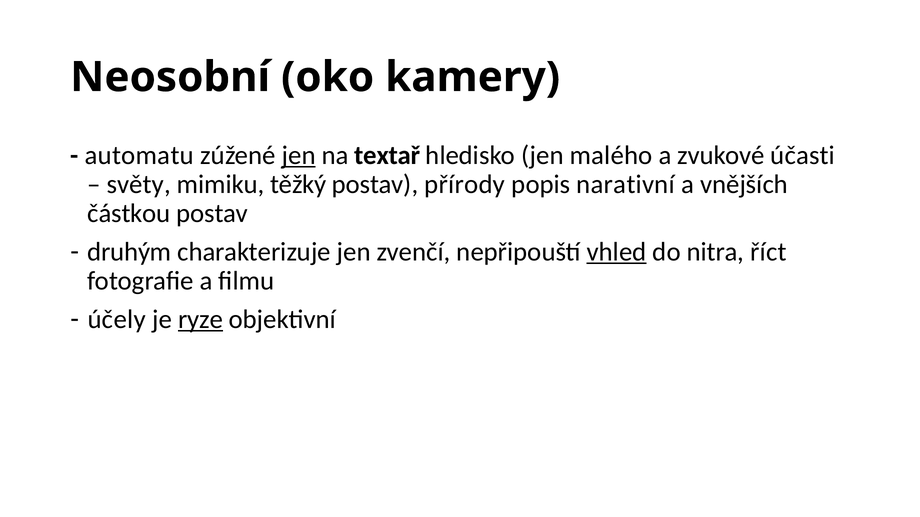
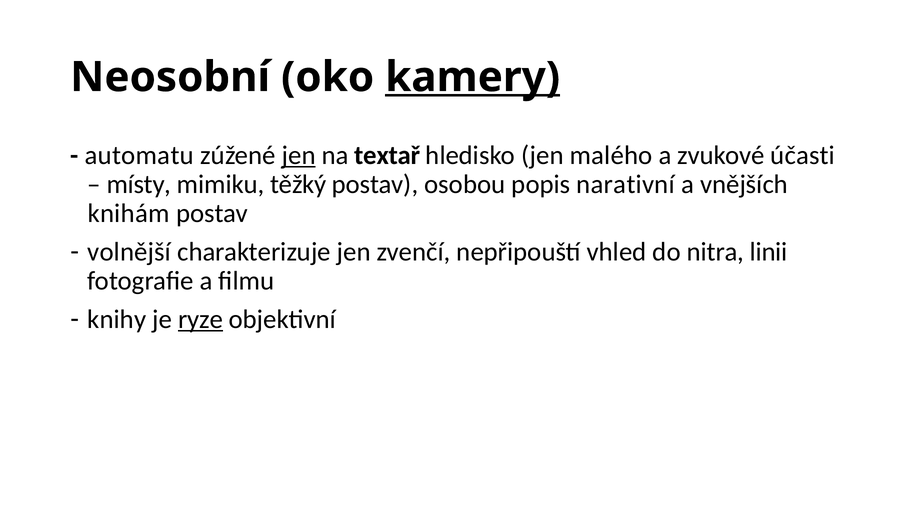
kamery underline: none -> present (473, 77)
světy: světy -> místy (139, 185)
přírody: přírody -> osobou (465, 185)
částkou: částkou -> knihám (129, 214)
druhým: druhým -> volnější (129, 252)
vhled underline: present -> none (617, 252)
říct: říct -> linii (769, 252)
účely: účely -> knihy (117, 320)
